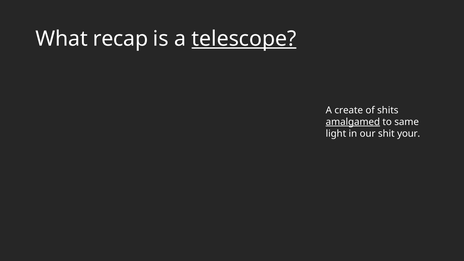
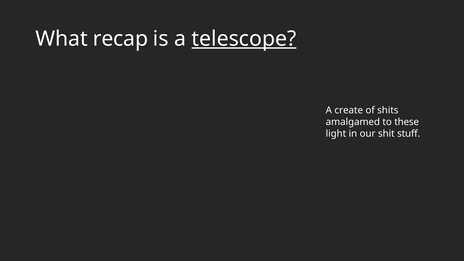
amalgamed underline: present -> none (353, 122)
same: same -> these (407, 122)
your: your -> stuff (409, 134)
